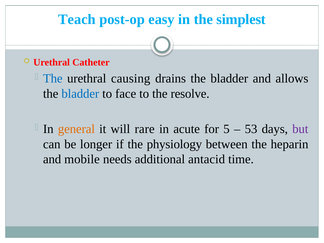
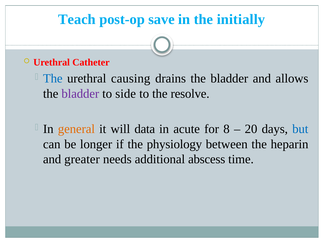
easy: easy -> save (162, 19)
simplest: simplest -> initially (241, 19)
bladder colour: blue -> purple (80, 94)
face: face -> side (126, 94)
rare: rare -> data (145, 129)
5: 5 -> 8 (226, 129)
53: 53 -> 20 (251, 129)
but colour: purple -> blue (300, 129)
mobile: mobile -> greater (82, 159)
antacid: antacid -> abscess (207, 159)
